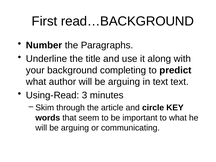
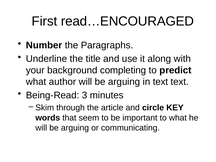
read…BACKGROUND: read…BACKGROUND -> read…ENCOURAGED (127, 21)
Using-Read: Using-Read -> Being-Read (53, 95)
